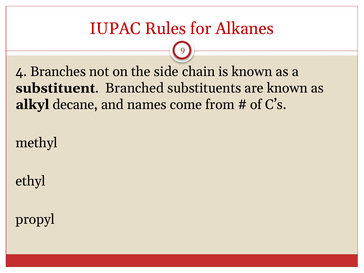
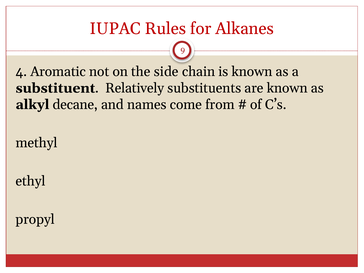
Branches: Branches -> Aromatic (58, 72)
Branched: Branched -> Relatively (135, 88)
